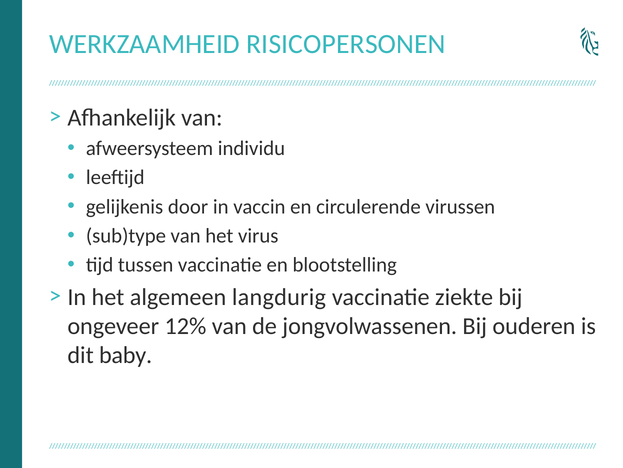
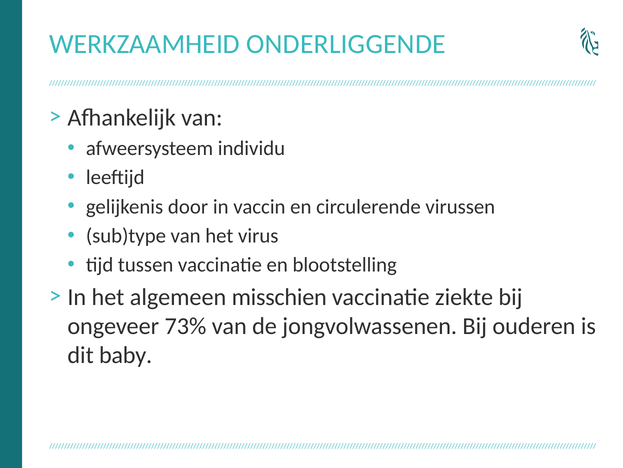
RISICOPERSONEN: RISICOPERSONEN -> ONDERLIGGENDE (346, 44)
langdurig: langdurig -> misschien (279, 297)
12%: 12% -> 73% (185, 326)
